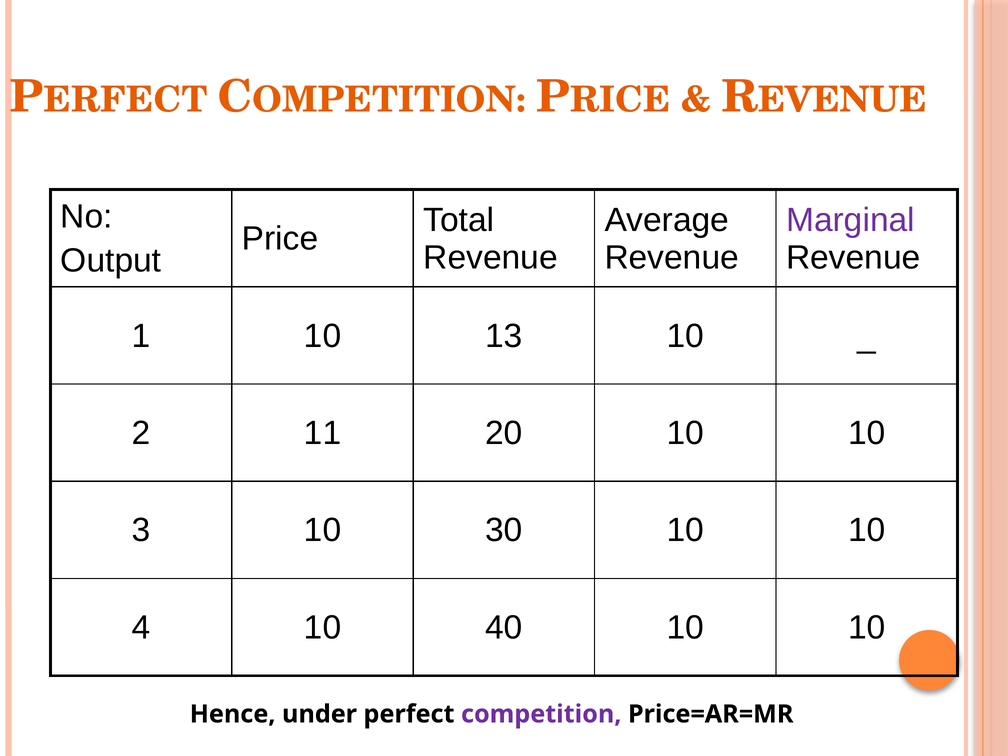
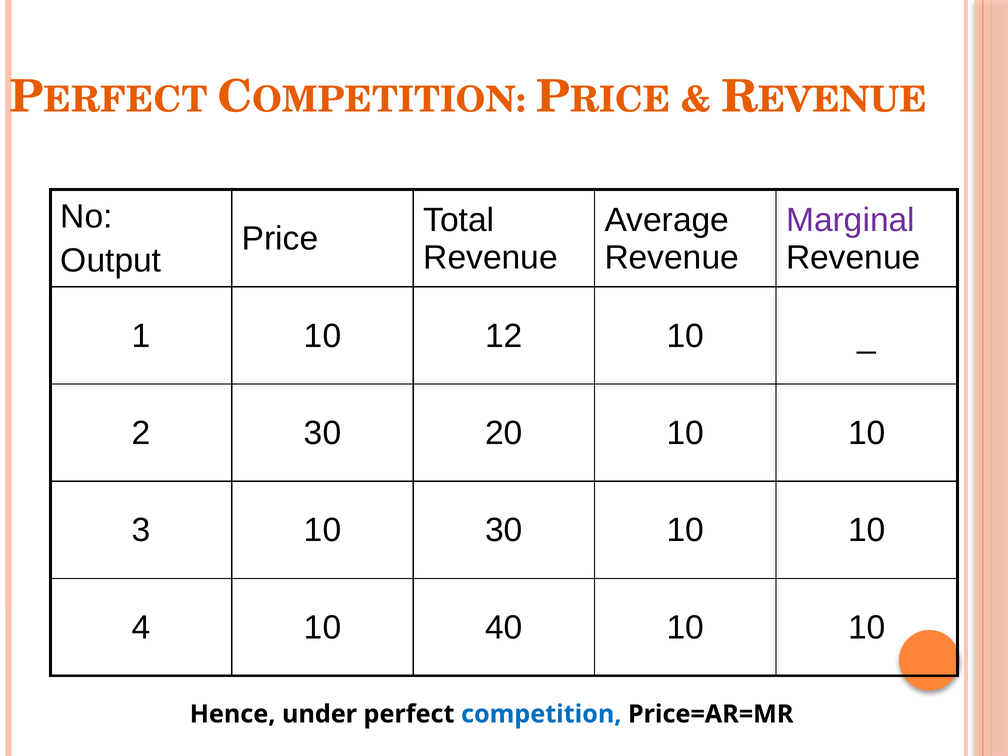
13: 13 -> 12 (504, 336)
2 11: 11 -> 30 (323, 433)
competition colour: purple -> blue (541, 714)
